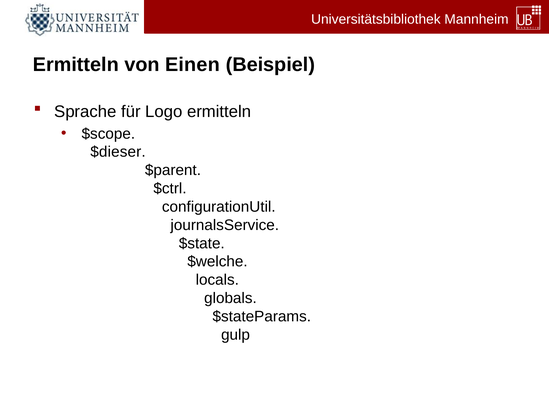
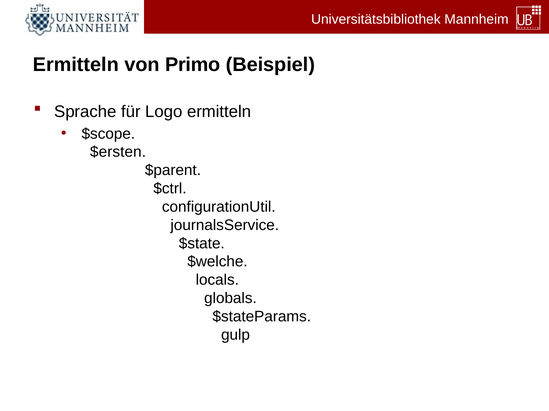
Einen: Einen -> Primo (193, 65)
$dieser: $dieser -> $ersten (118, 152)
